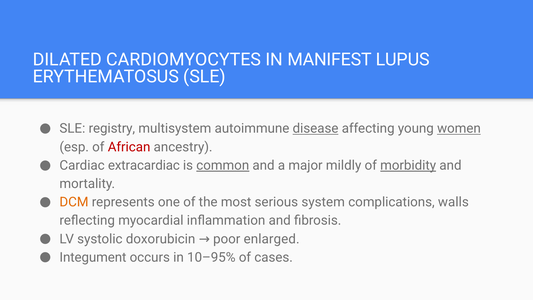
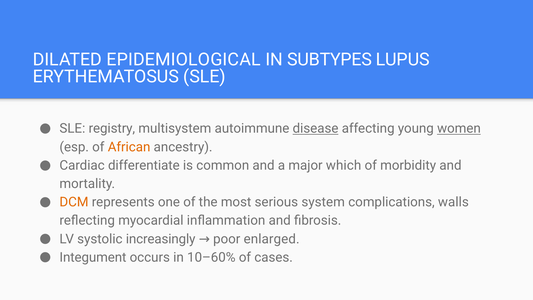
CARDIOMYOCYTES: CARDIOMYOCYTES -> EPIDEMIOLOGICAL (184, 60)
MANIFEST: MANIFEST -> SUBTYPES (330, 60)
African colour: red -> orange (129, 147)
extracardiac: extracardiac -> differentiate (144, 165)
common underline: present -> none (223, 165)
mildly: mildly -> which (344, 165)
morbidity underline: present -> none (408, 165)
doxorubicin: doxorubicin -> increasingly (161, 239)
10–95%: 10–95% -> 10–60% (211, 257)
